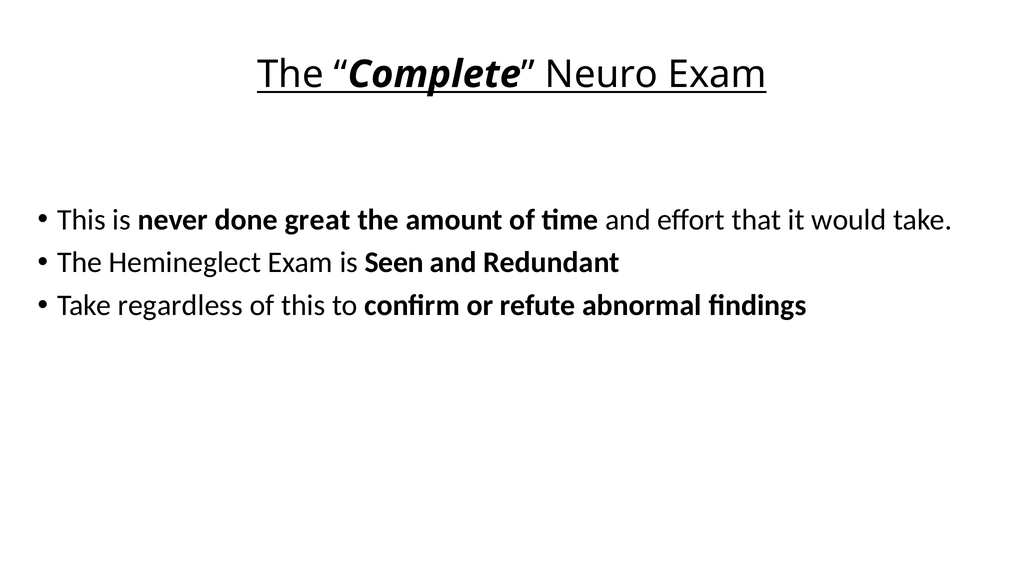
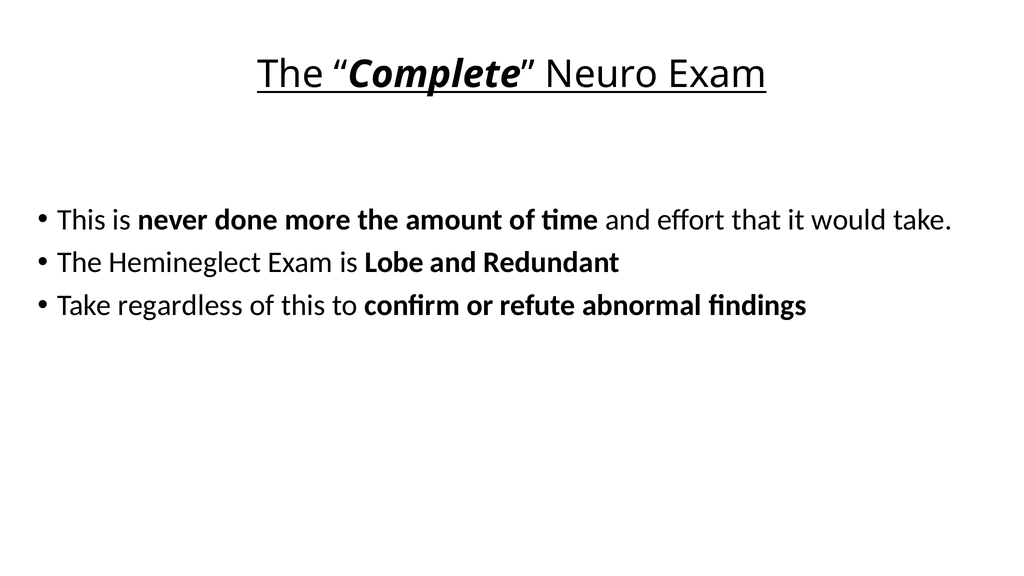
great: great -> more (318, 220)
Seen: Seen -> Lobe (394, 263)
